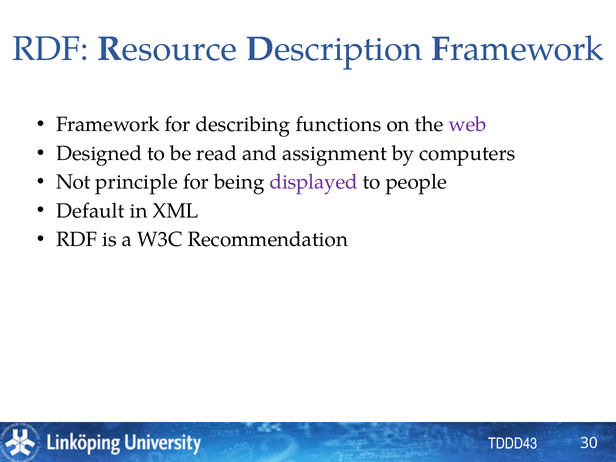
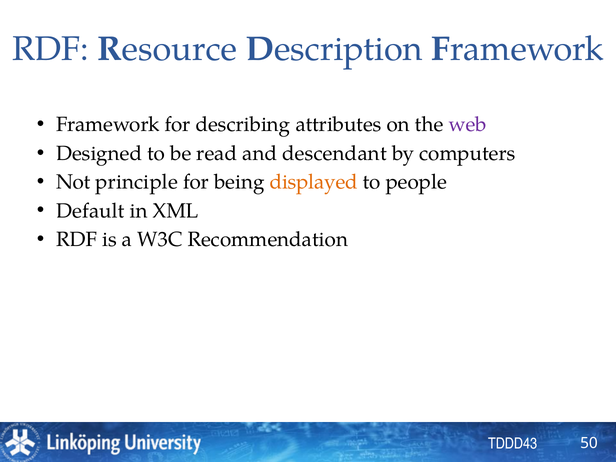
functions: functions -> attributes (339, 125)
assignment: assignment -> descendant (334, 153)
displayed colour: purple -> orange (314, 182)
30: 30 -> 50 (589, 443)
